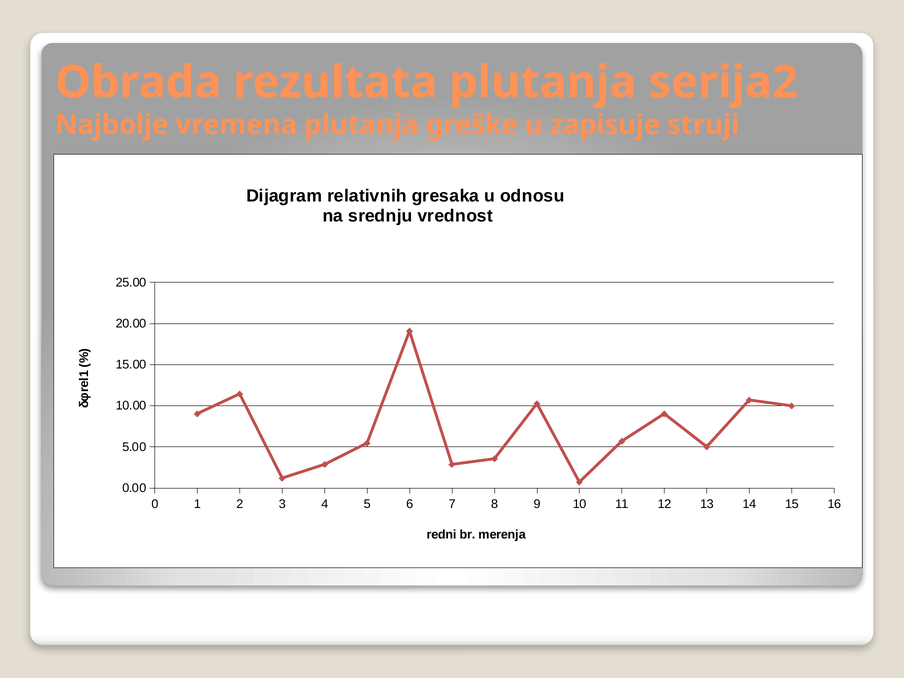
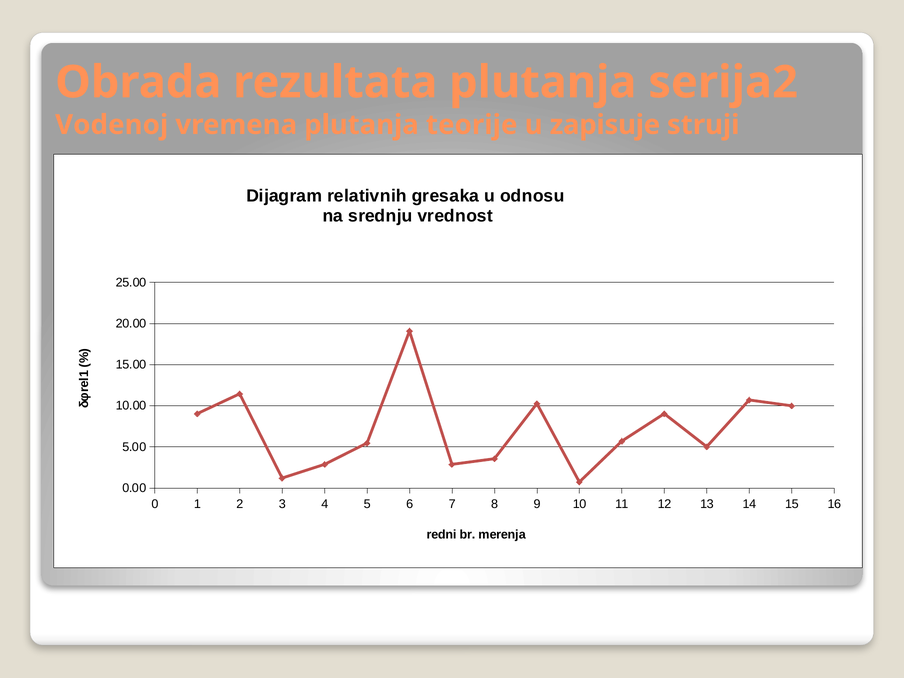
Najbolje: Najbolje -> Vodenoj (112, 125)
greške: greške -> teorije (472, 125)
